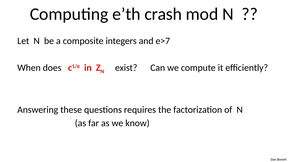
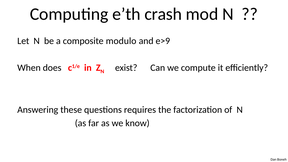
integers: integers -> modulo (121, 41)
e>7: e>7 -> e>9 (163, 41)
